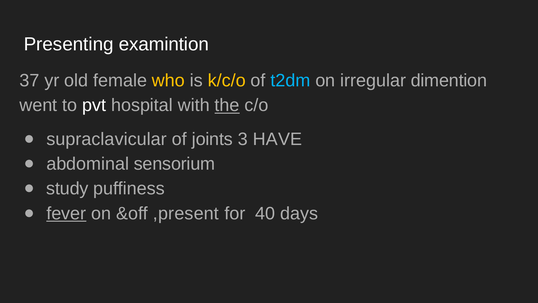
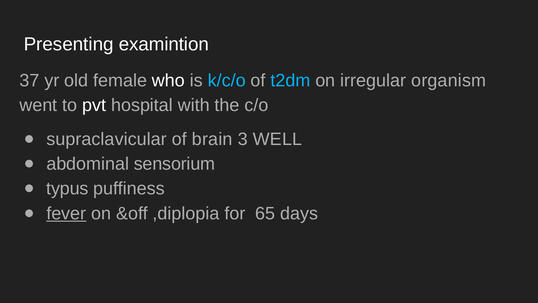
who colour: yellow -> white (168, 80)
k/c/o colour: yellow -> light blue (227, 80)
dimention: dimention -> organism (449, 80)
the underline: present -> none (227, 105)
joints: joints -> brain (212, 139)
HAVE: HAVE -> WELL (277, 139)
study: study -> typus (67, 188)
,present: ,present -> ,diplopia (186, 213)
40: 40 -> 65 (265, 213)
